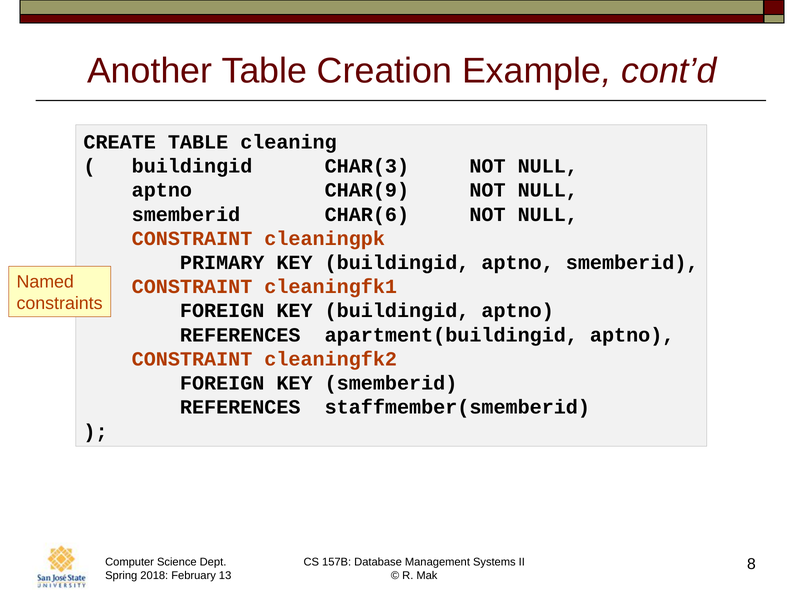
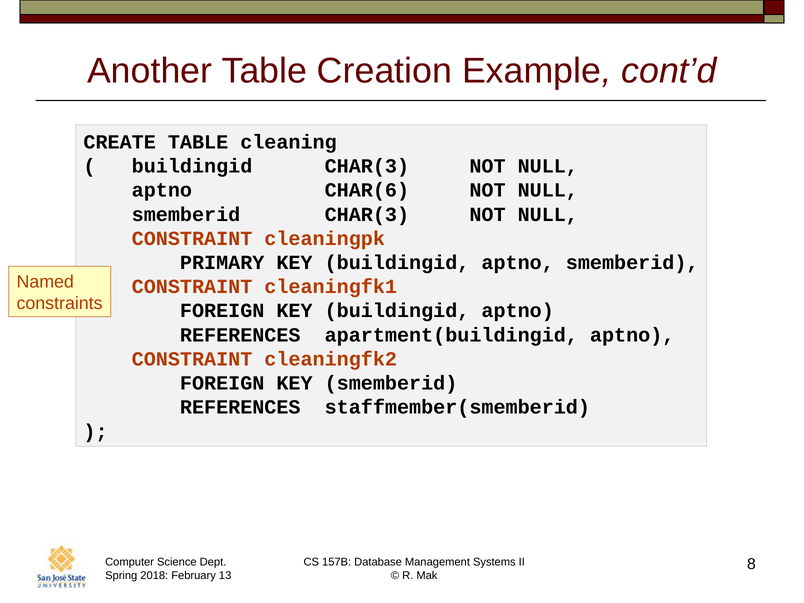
CHAR(9: CHAR(9 -> CHAR(6 (367, 190)
smemberid CHAR(6: CHAR(6 -> CHAR(3 (367, 214)
